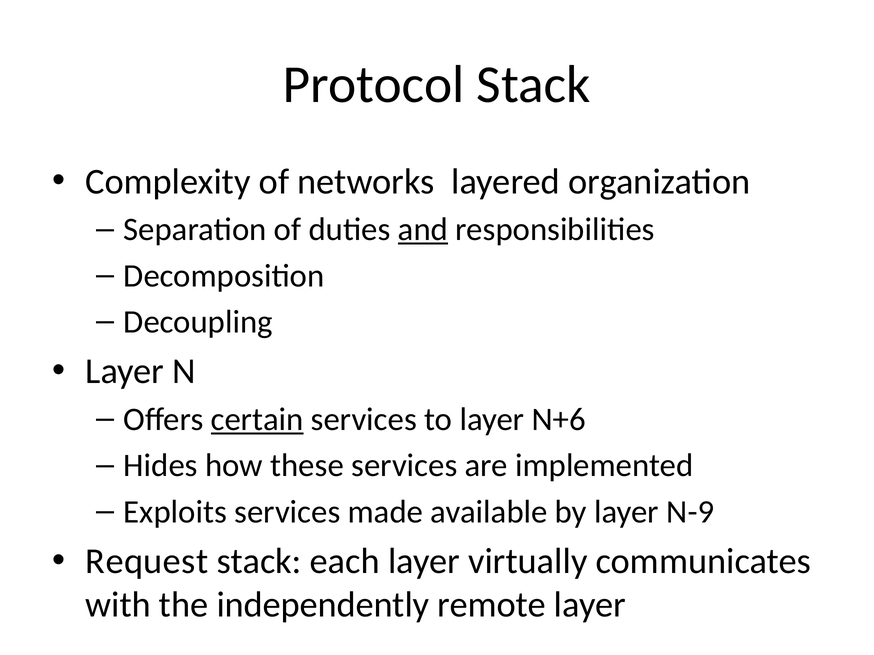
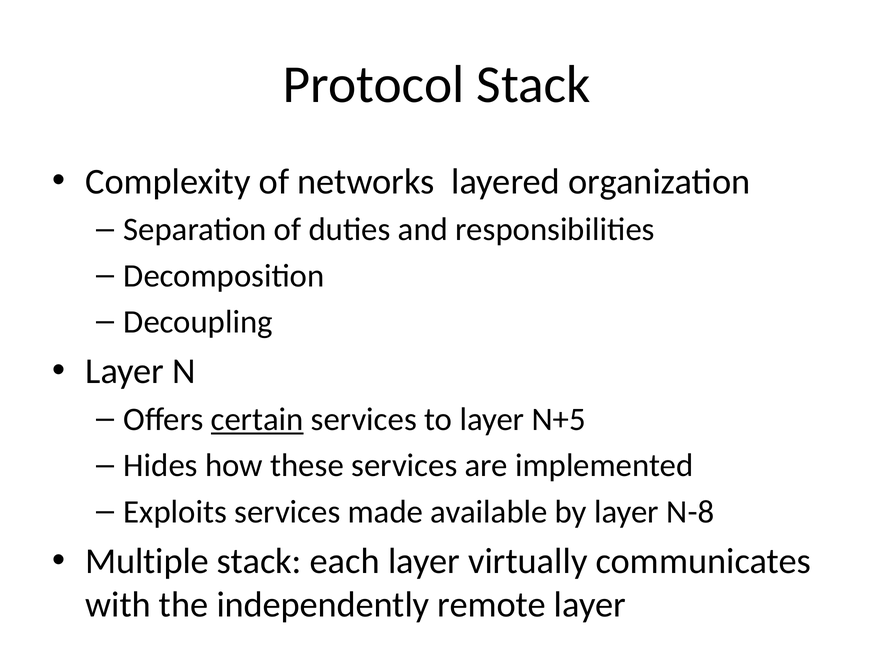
and underline: present -> none (423, 230)
N+6: N+6 -> N+5 (559, 420)
N-9: N-9 -> N-8 (690, 512)
Request: Request -> Multiple (147, 562)
